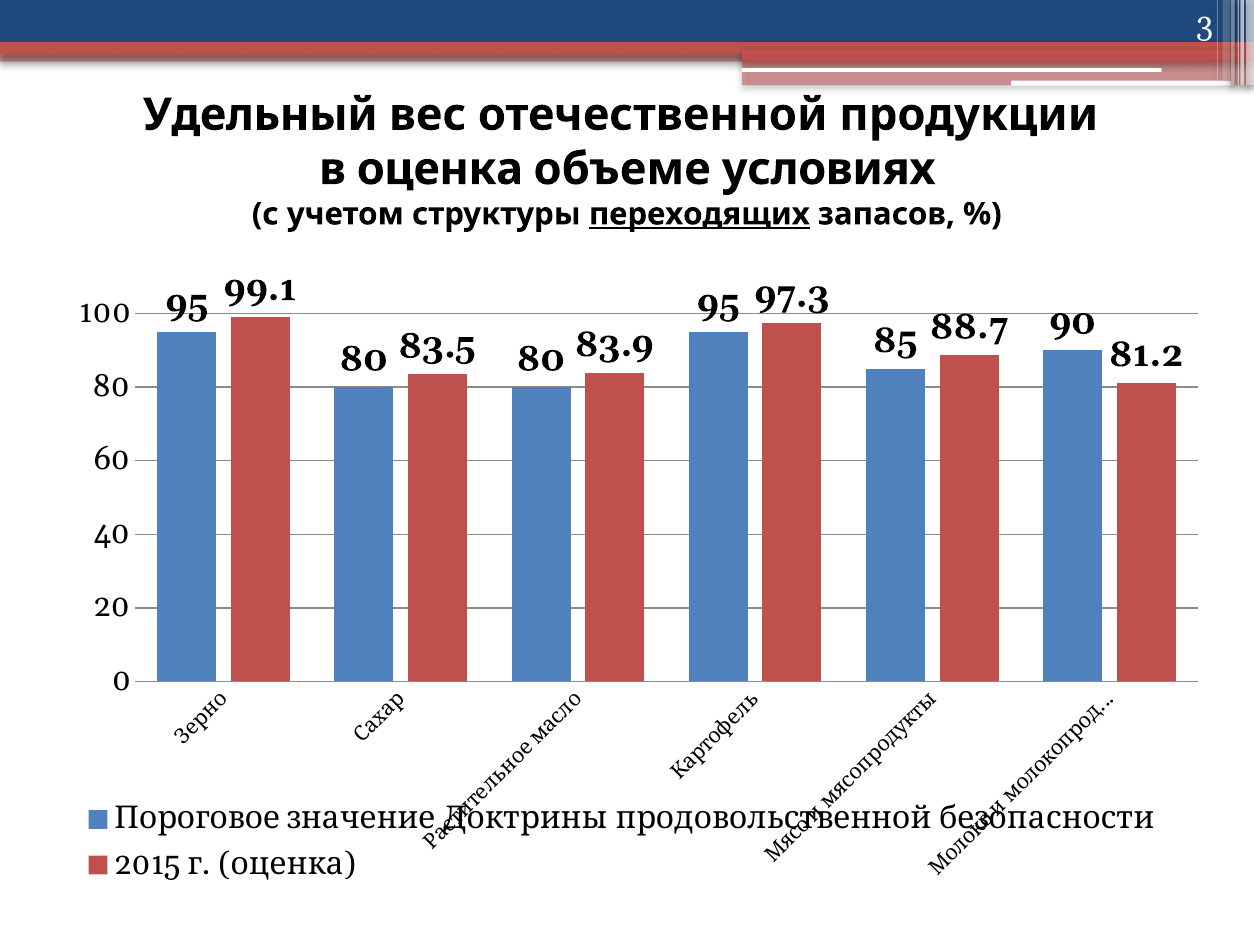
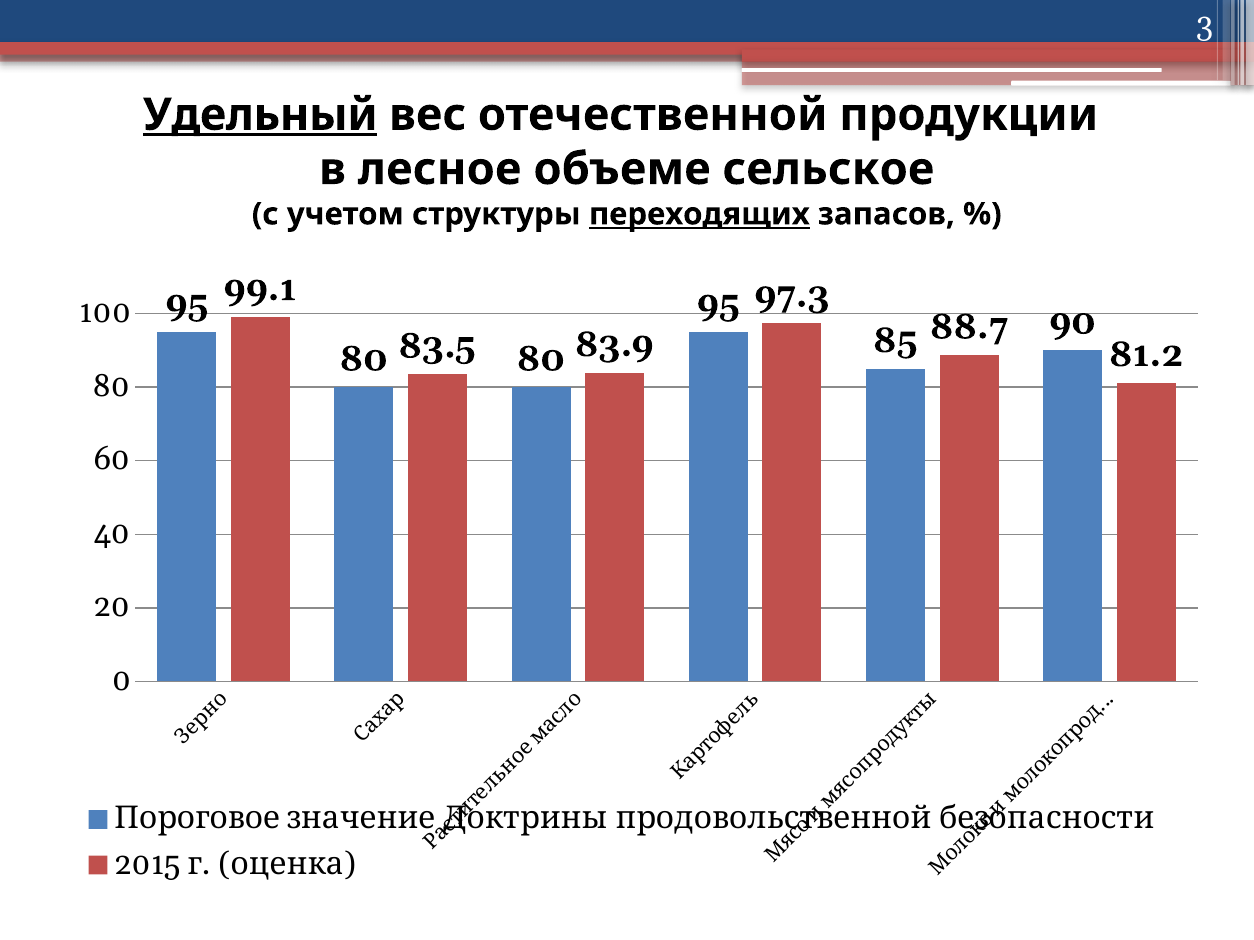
Удельный underline: none -> present (260, 115)
в оценка: оценка -> лесное (440, 169)
условиях: условиях -> сельское (828, 169)
